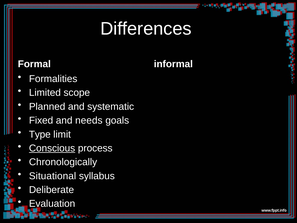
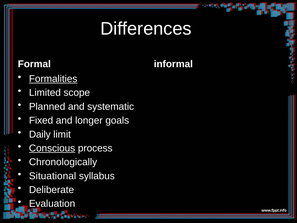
Formalities underline: none -> present (53, 79)
needs: needs -> longer (89, 120)
Type: Type -> Daily (40, 134)
